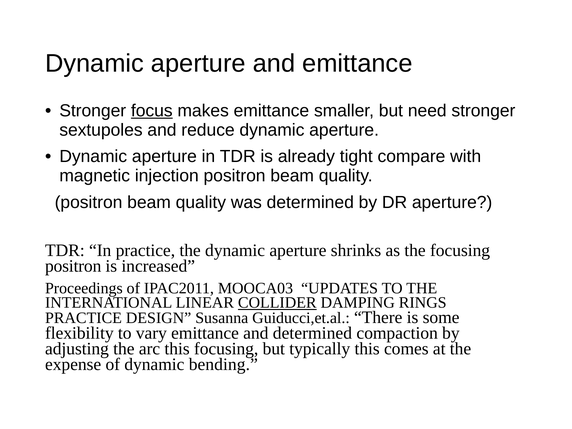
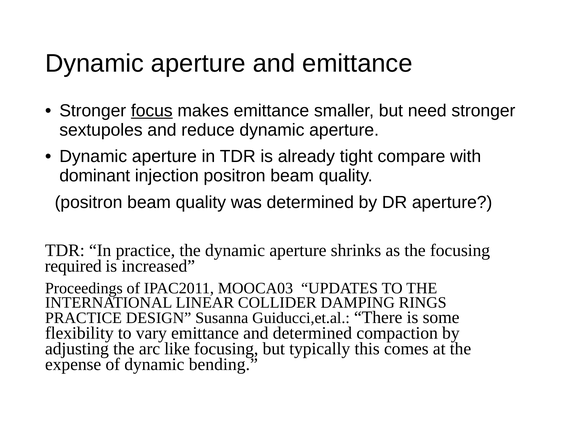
magnetic: magnetic -> dominant (95, 176)
positron: positron -> required (73, 266)
COLLIDER underline: present -> none (277, 303)
arc this: this -> like (177, 349)
